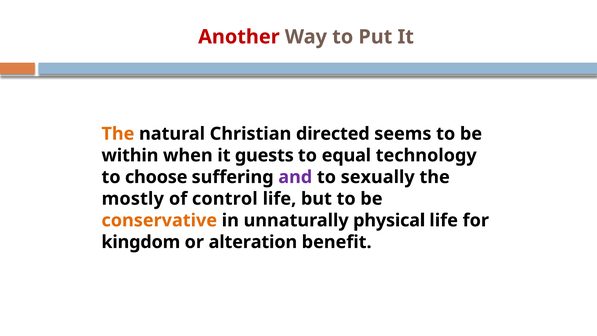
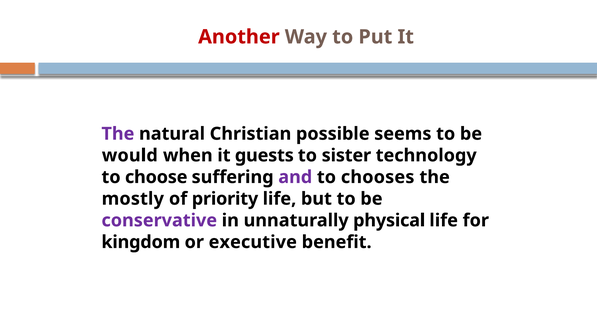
The colour: orange -> purple (118, 134)
directed: directed -> possible (333, 134)
within: within -> would (130, 155)
equal: equal -> sister (346, 155)
sexually: sexually -> chooses (378, 177)
control: control -> priority (225, 199)
conservative colour: orange -> purple (159, 220)
alteration: alteration -> executive (253, 242)
